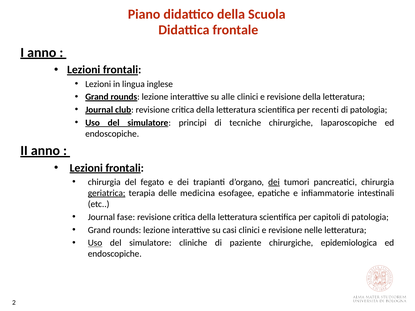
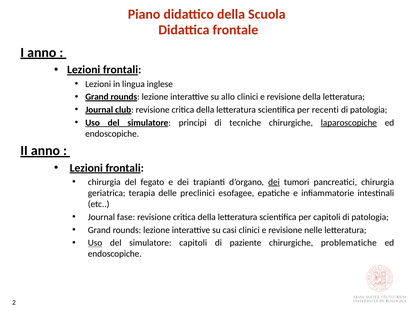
alle: alle -> allo (228, 97)
laparoscopiche underline: none -> present (349, 123)
geriatrica underline: present -> none (107, 193)
medicina: medicina -> preclinici (198, 193)
simulatore cliniche: cliniche -> capitoli (193, 243)
epidemiologica: epidemiologica -> problematiche (349, 243)
